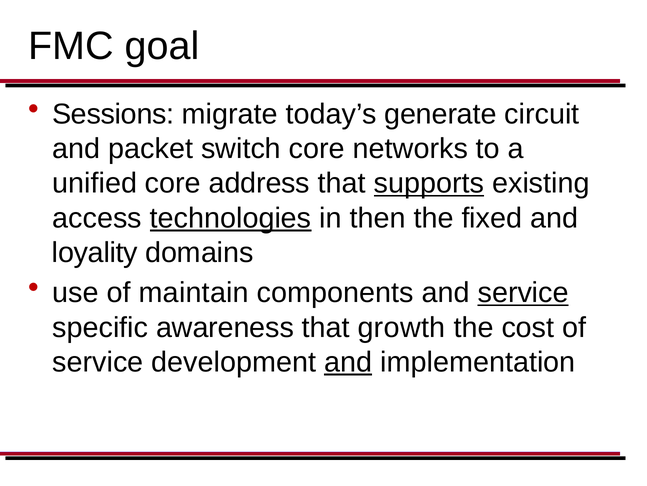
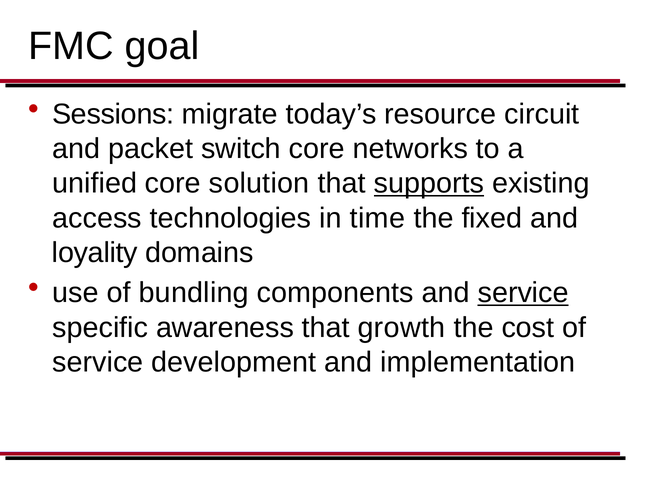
generate: generate -> resource (440, 114)
address: address -> solution (259, 183)
technologies underline: present -> none (231, 218)
then: then -> time (377, 218)
maintain: maintain -> bundling (194, 292)
and underline: present -> none (348, 362)
